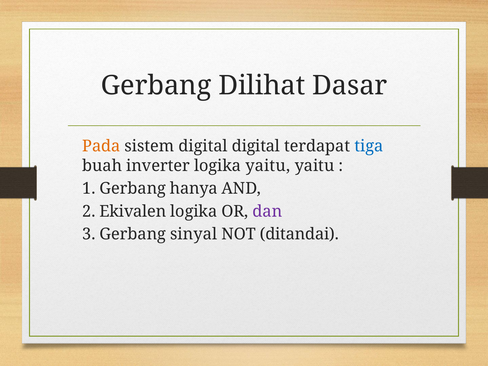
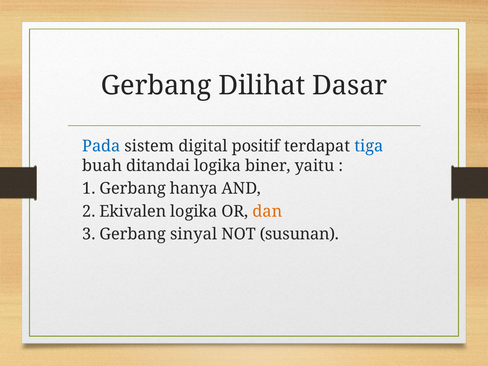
Pada colour: orange -> blue (101, 146)
digital digital: digital -> positif (256, 146)
inverter: inverter -> ditandai (158, 166)
logika yaitu: yaitu -> biner (268, 166)
dan colour: purple -> orange (267, 211)
ditandai: ditandai -> susunan (299, 234)
